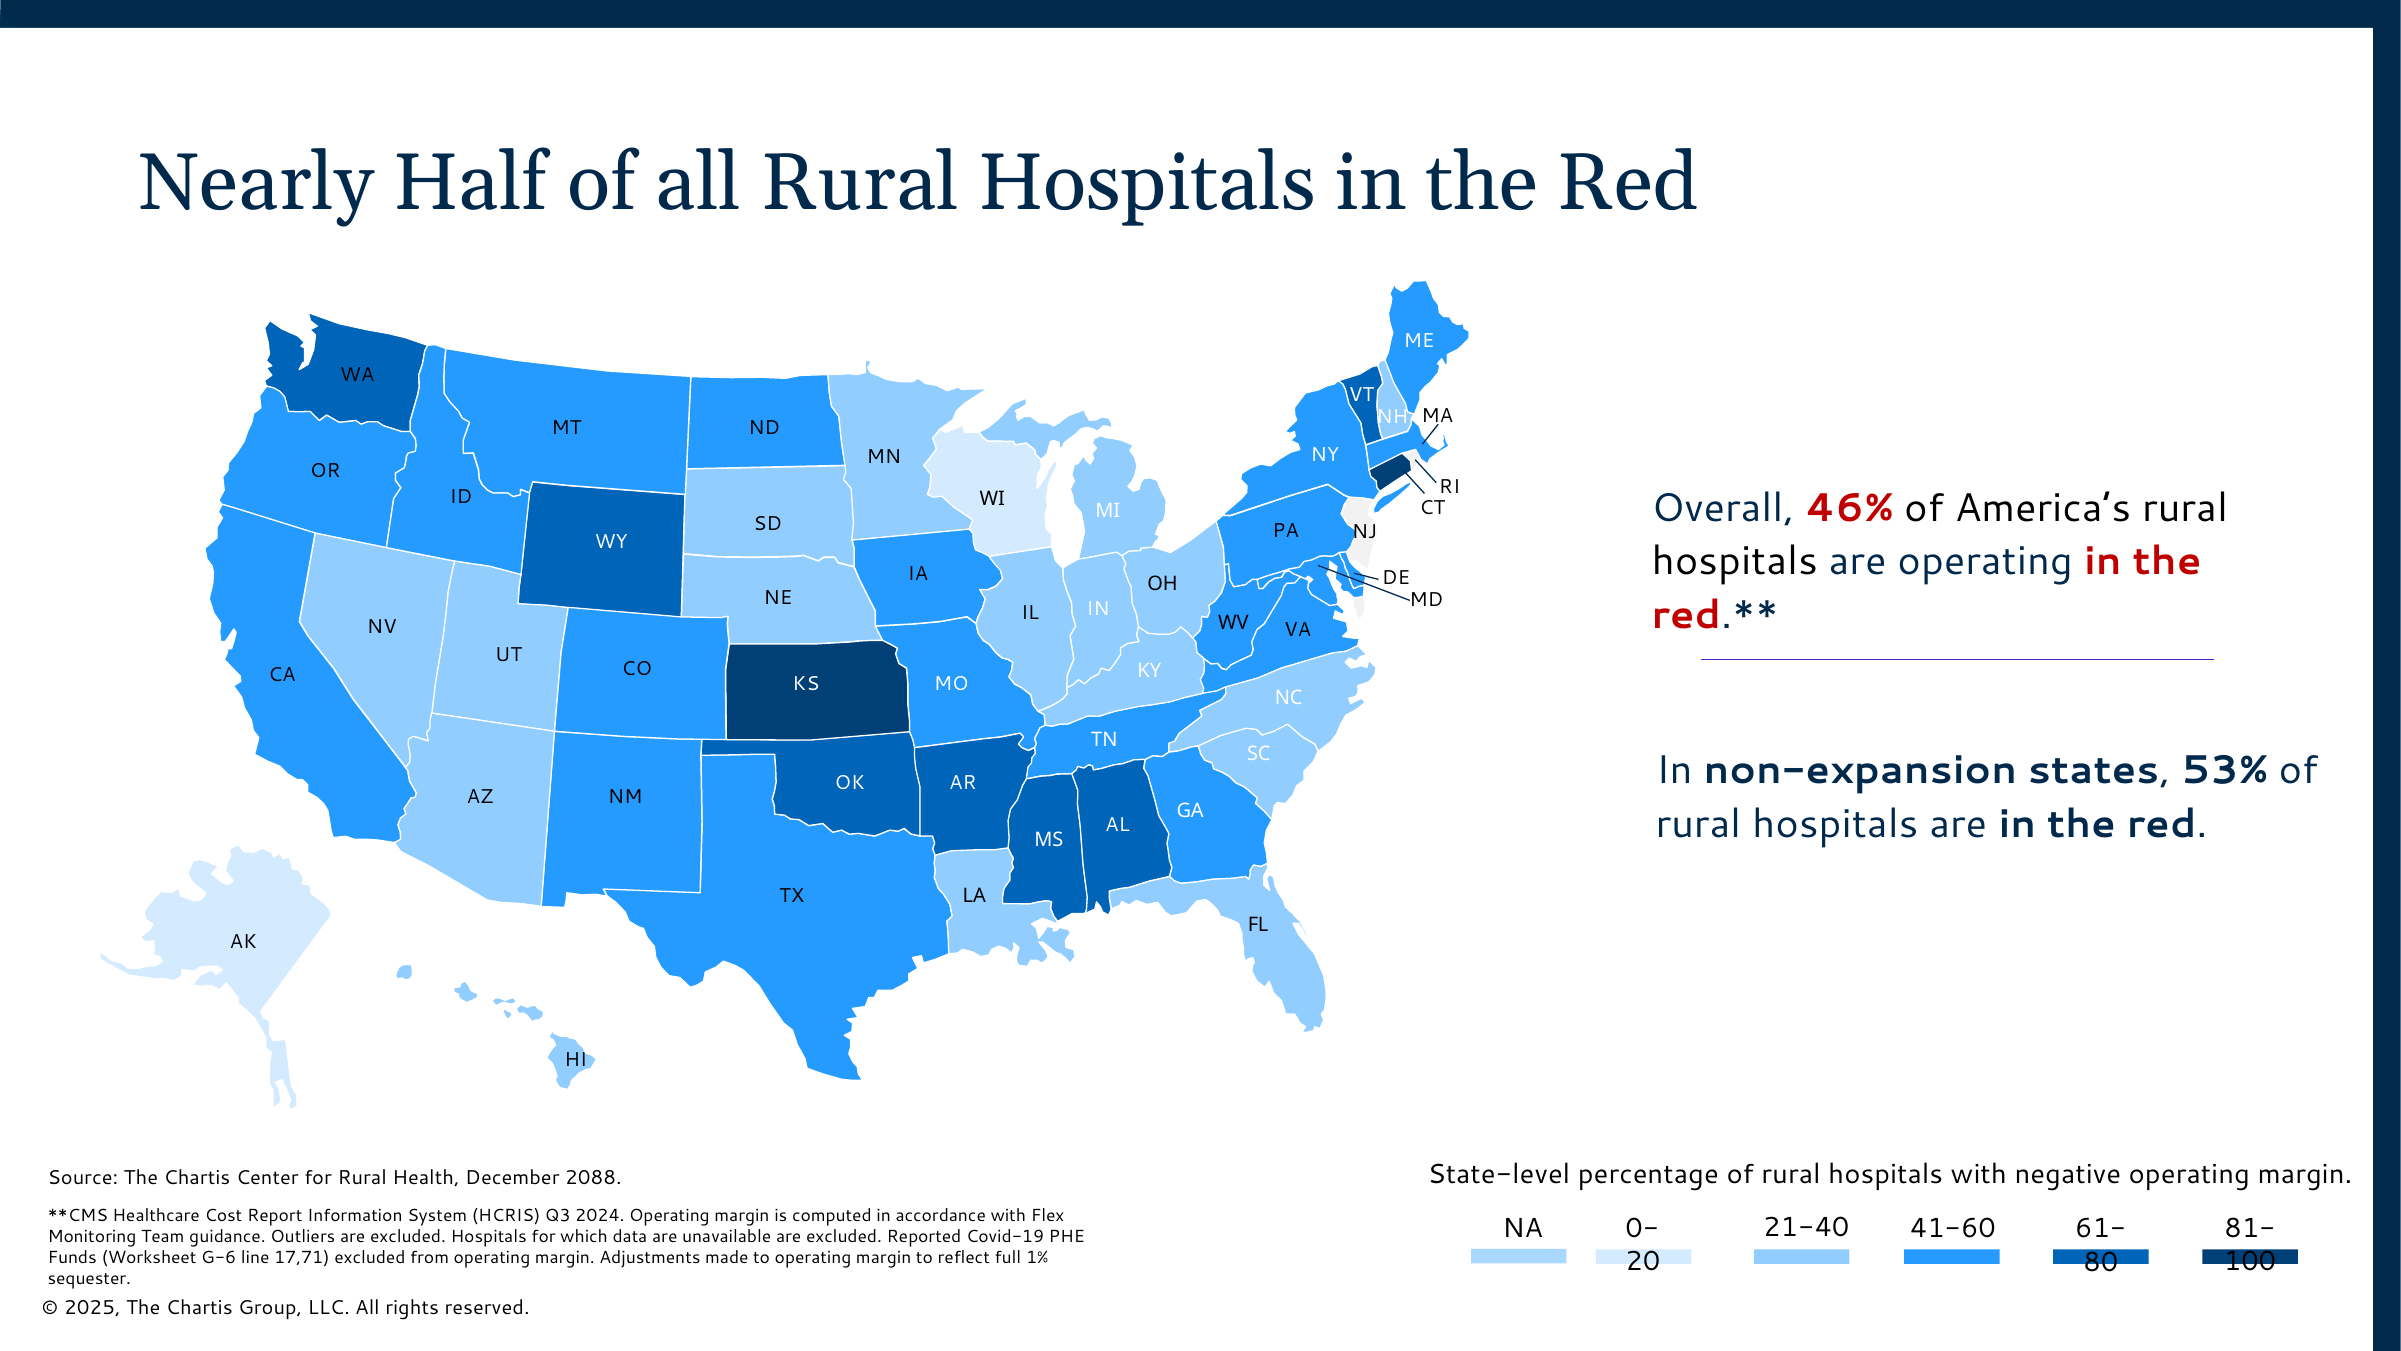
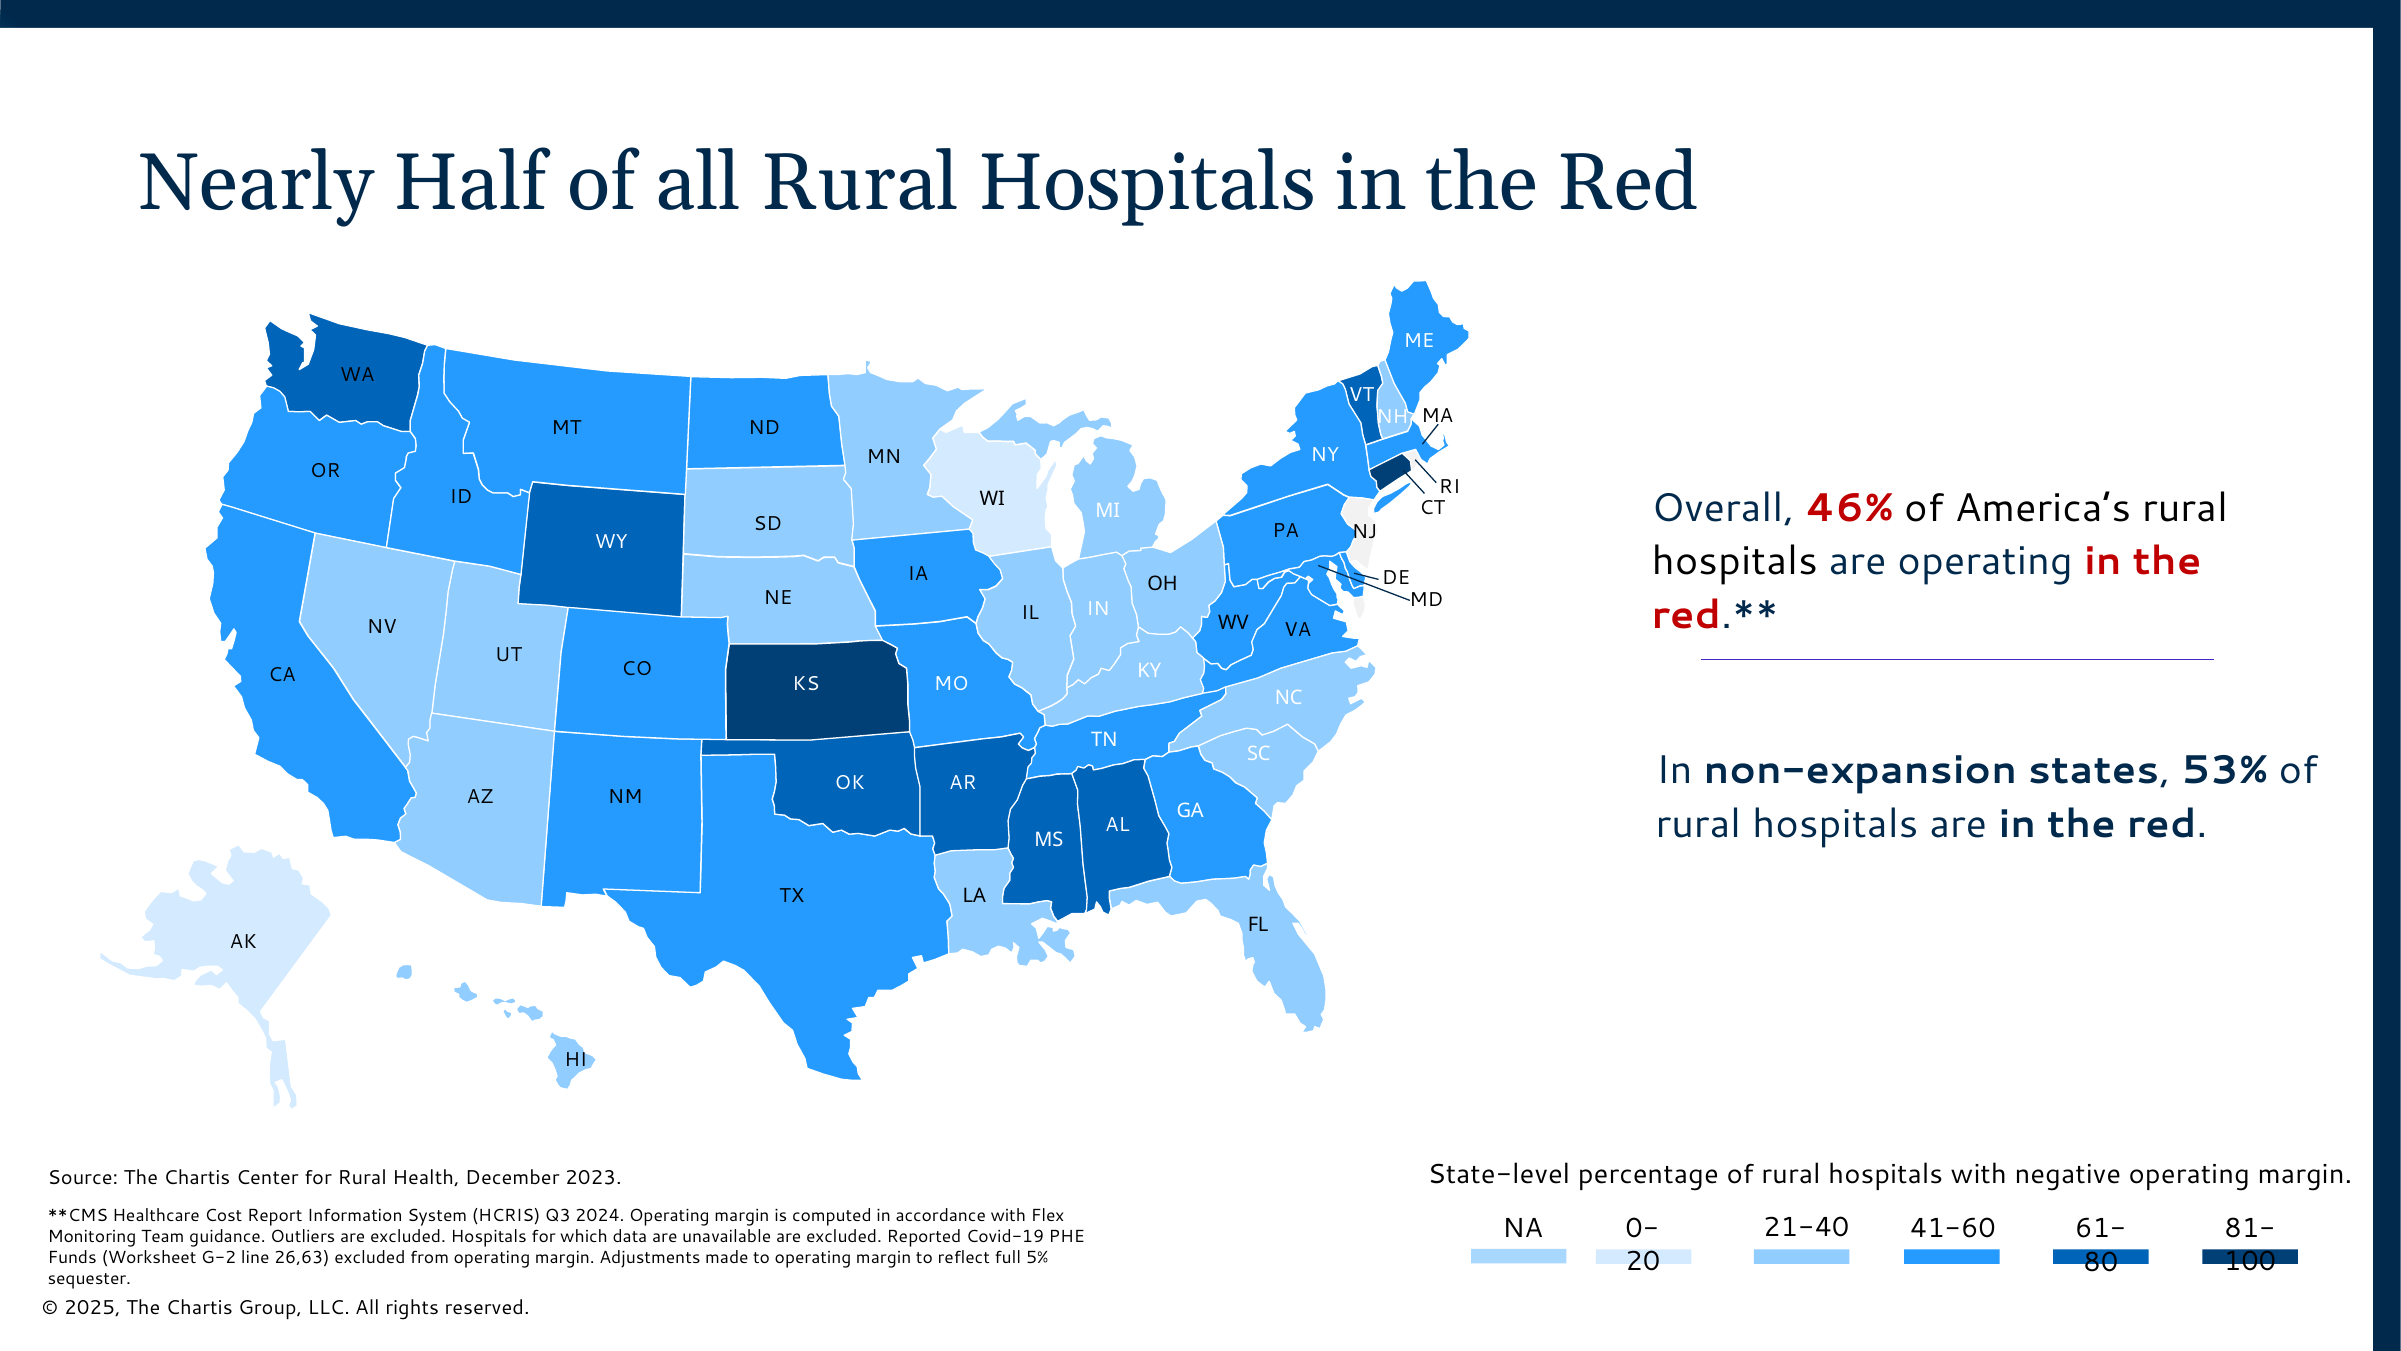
2088: 2088 -> 2023 (593, 1178)
G-6: G-6 -> G-2 (219, 1257)
17,71: 17,71 -> 26,63 (302, 1257)
1%: 1% -> 5% (1037, 1257)
